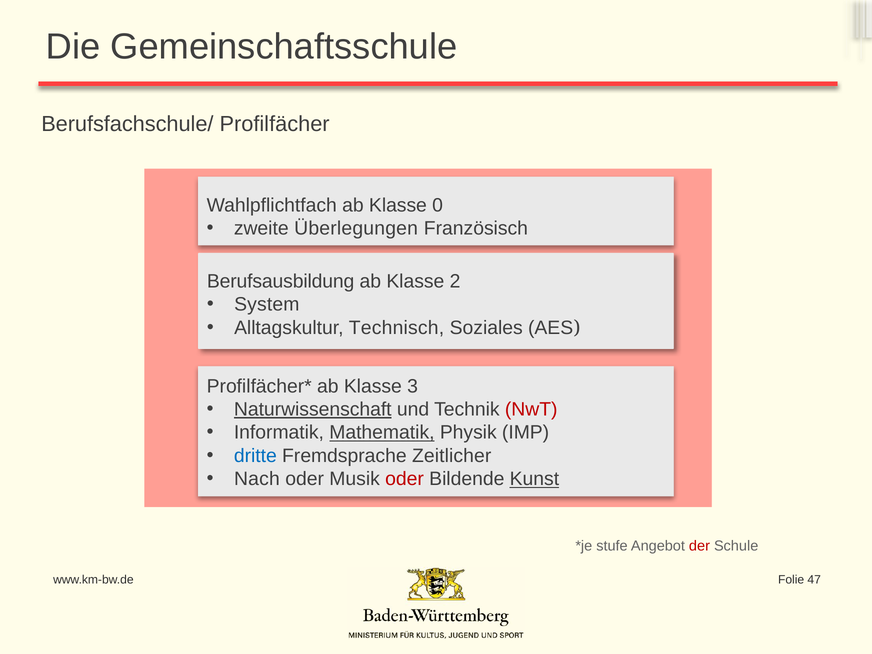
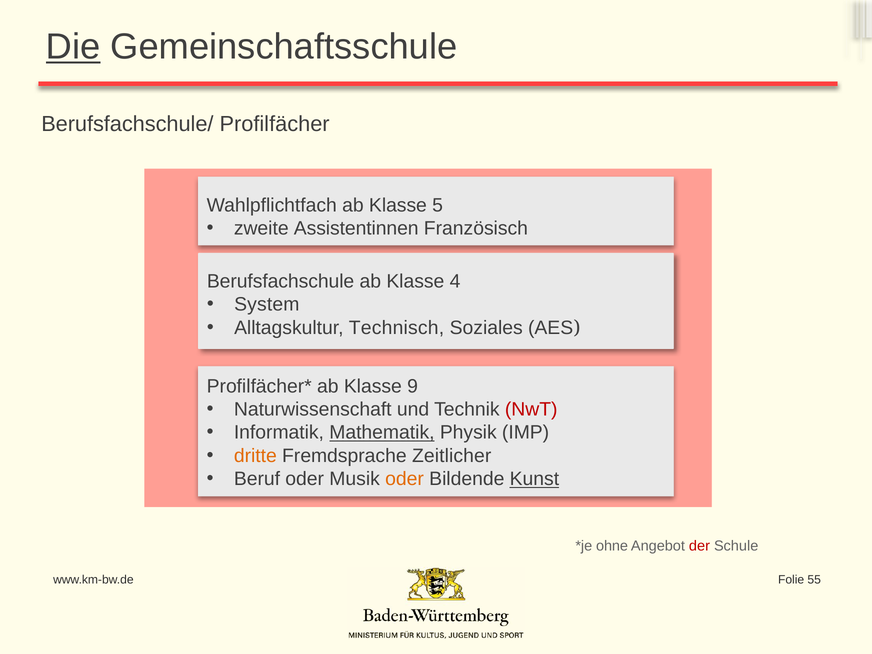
Die underline: none -> present (73, 47)
0: 0 -> 5 (438, 205)
Überlegungen: Überlegungen -> Assistentinnen (356, 229)
Berufsausbildung: Berufsausbildung -> Berufsfachschule (281, 281)
2: 2 -> 4 (455, 281)
3: 3 -> 9 (413, 386)
Naturwissenschaft underline: present -> none (313, 409)
dritte colour: blue -> orange (255, 456)
Nach: Nach -> Beruf (257, 479)
oder colour: red -> orange (405, 479)
stufe: stufe -> ohne (612, 546)
47: 47 -> 55 (814, 580)
